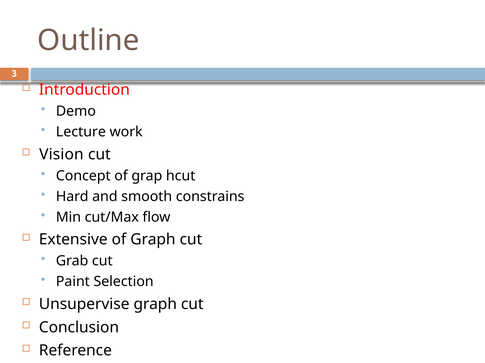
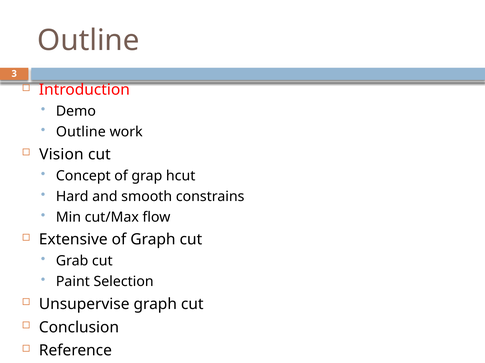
Lecture: Lecture -> Outline (81, 132)
